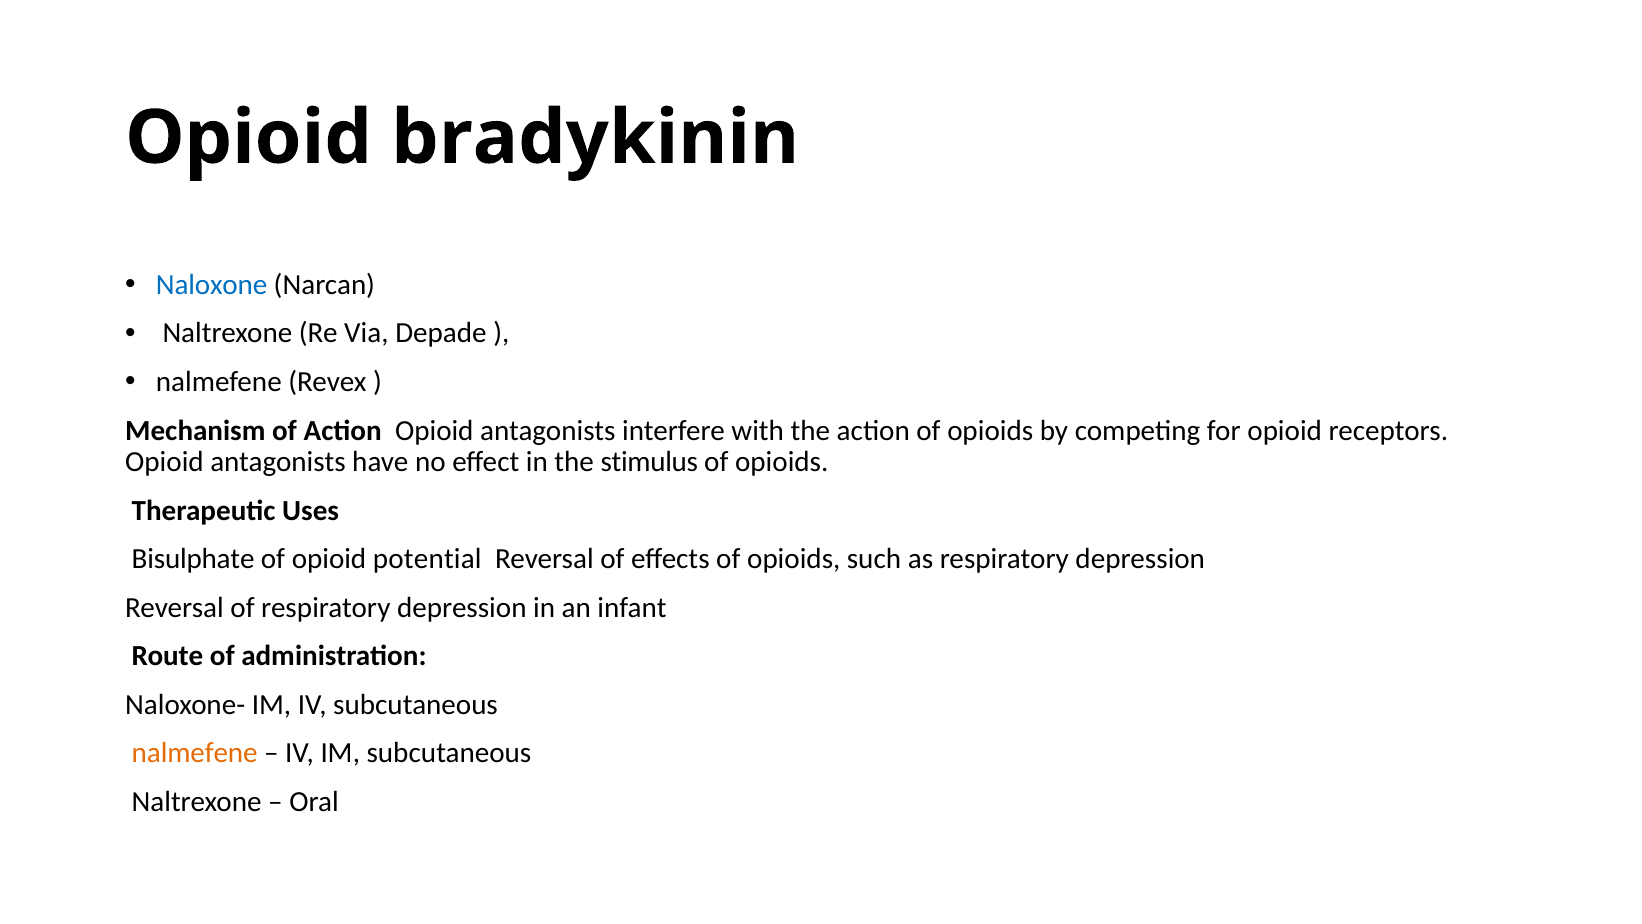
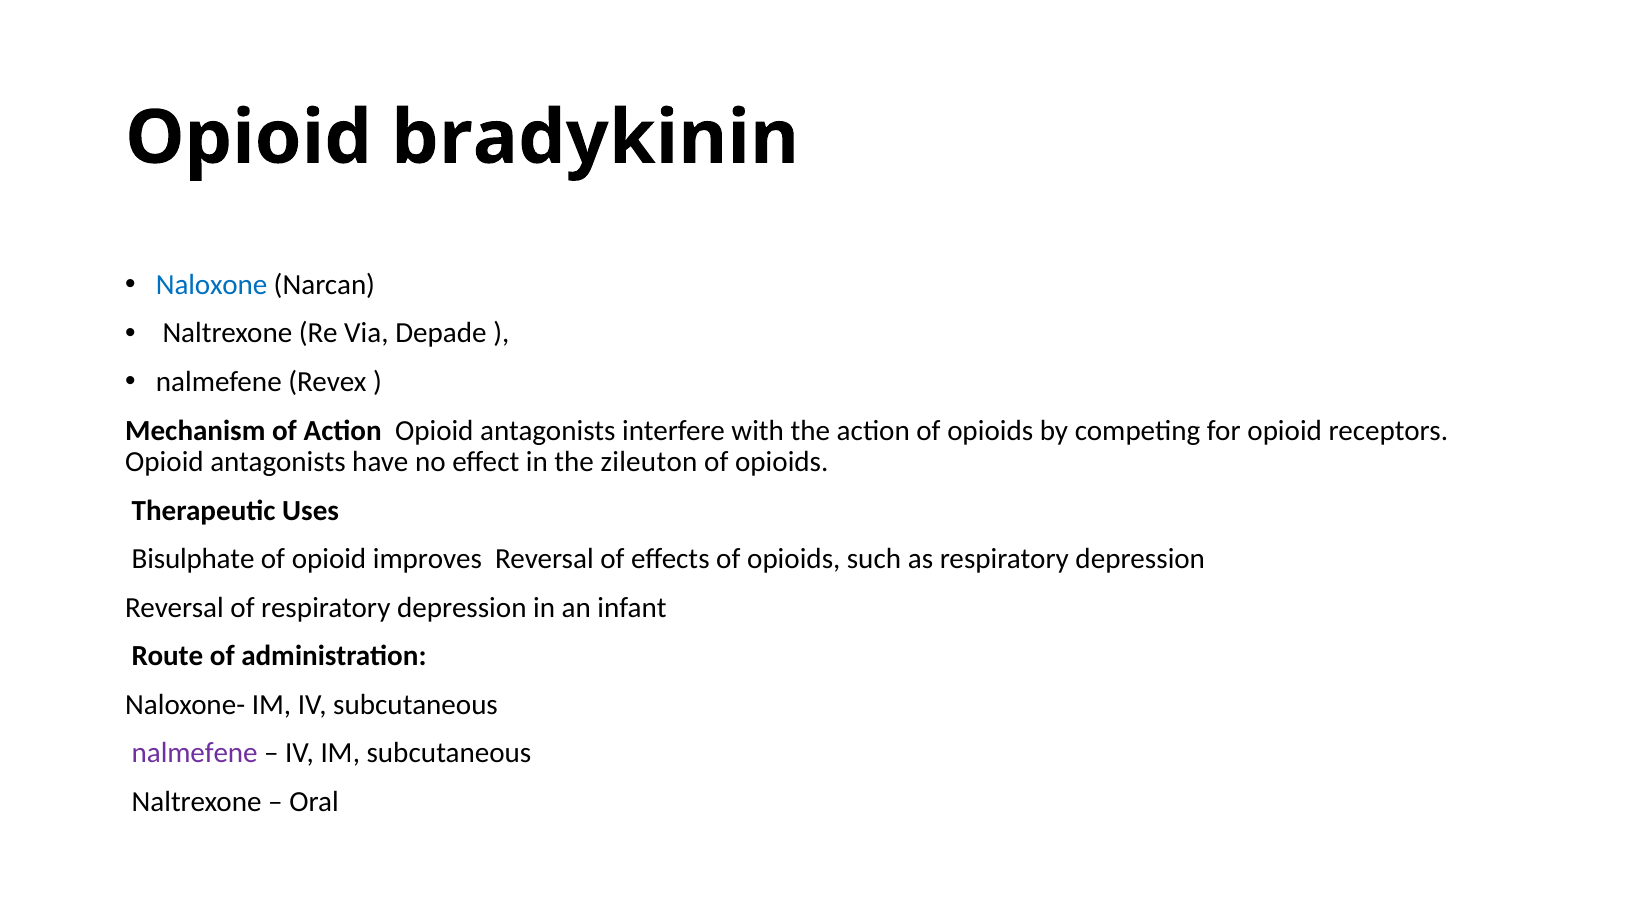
stimulus: stimulus -> zileuton (649, 462)
potential: potential -> improves (427, 559)
nalmefene colour: orange -> purple (195, 753)
